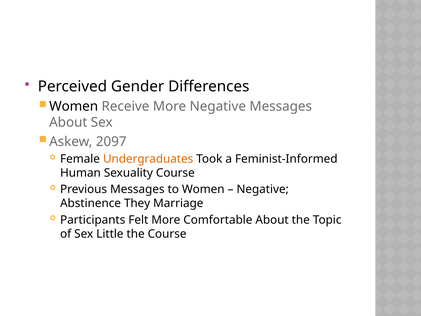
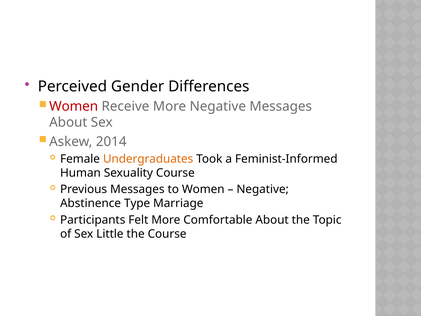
Women colour: black -> red (74, 106)
2097: 2097 -> 2014 (111, 142)
They: They -> Type (137, 203)
